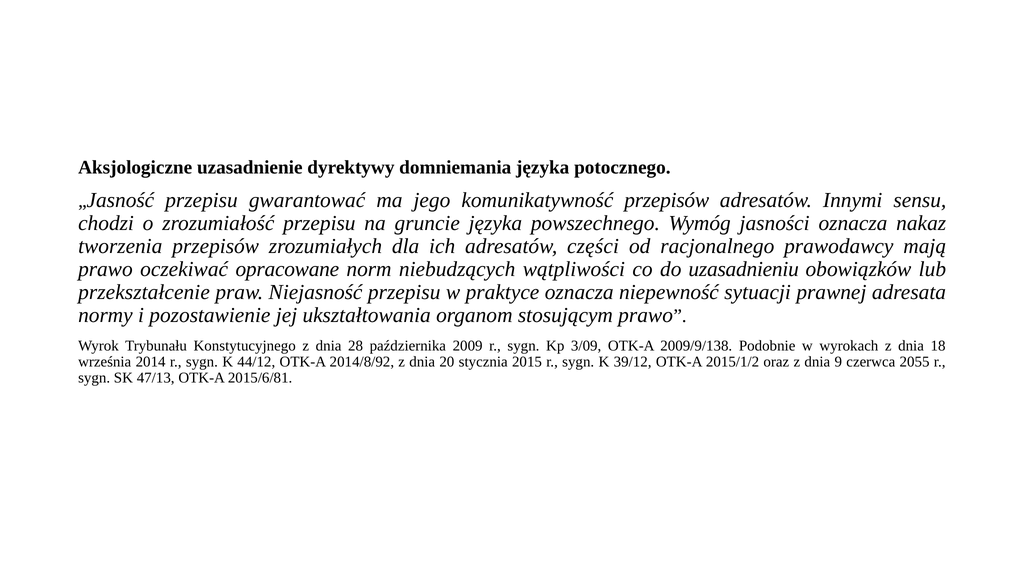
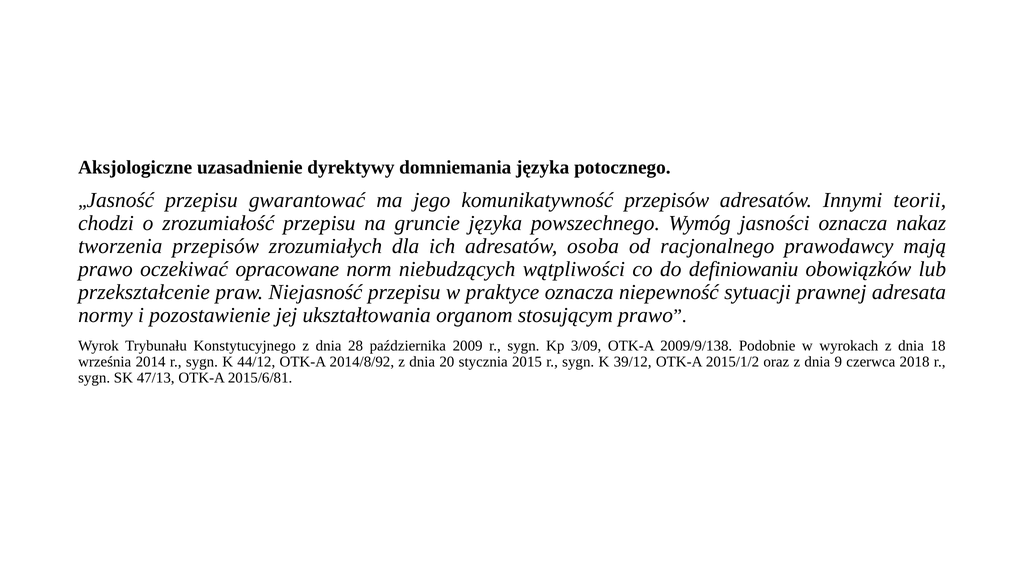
sensu: sensu -> teorii (920, 200)
części: części -> osoba (593, 246)
uzasadnieniu: uzasadnieniu -> definiowaniu (744, 269)
2055: 2055 -> 2018 (915, 362)
